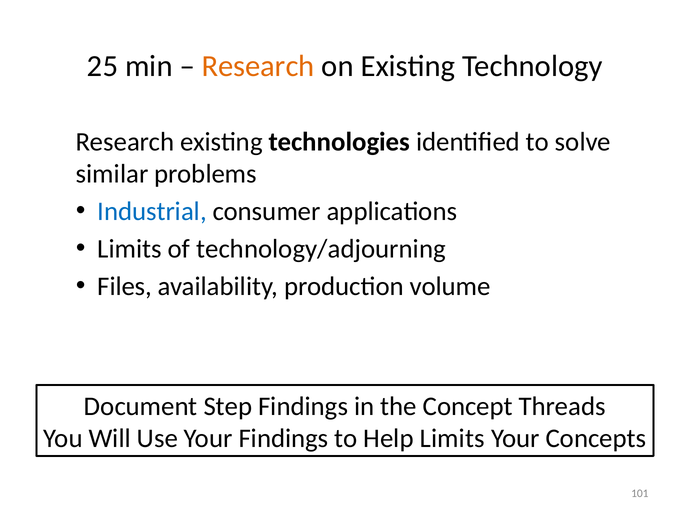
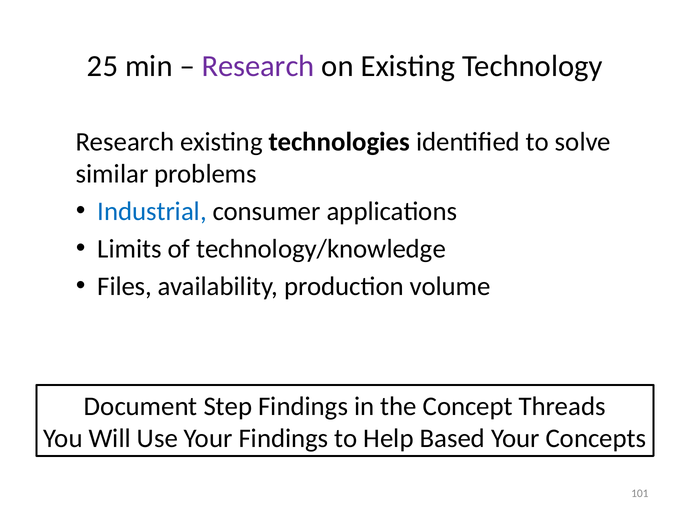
Research colour: orange -> purple (258, 66)
technology/adjourning: technology/adjourning -> technology/knowledge (321, 249)
Help Limits: Limits -> Based (452, 439)
